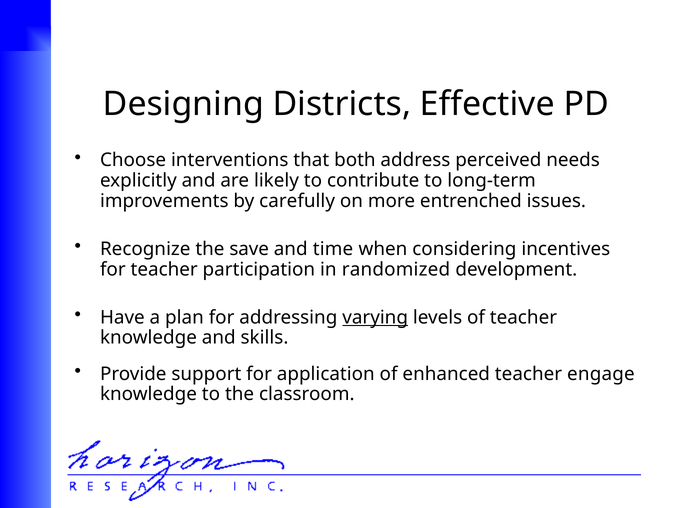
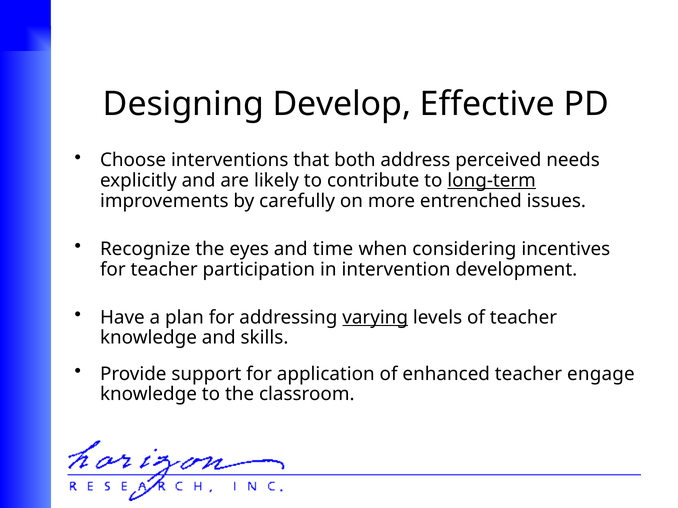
Districts: Districts -> Develop (342, 104)
long-term underline: none -> present (492, 181)
save: save -> eyes (249, 249)
randomized: randomized -> intervention (396, 270)
